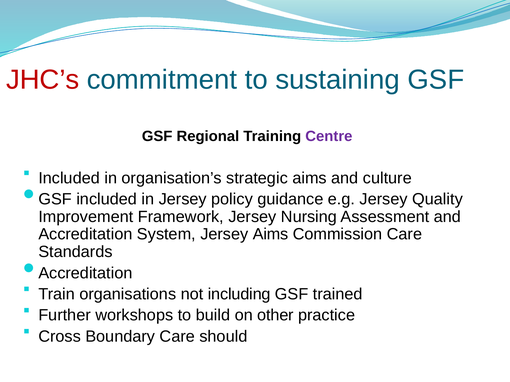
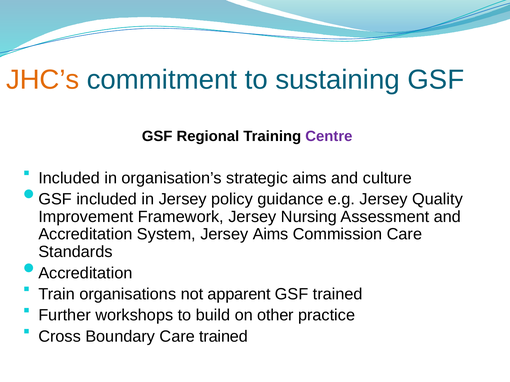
JHC’s colour: red -> orange (43, 80)
including: including -> apparent (239, 295)
Care should: should -> trained (224, 337)
